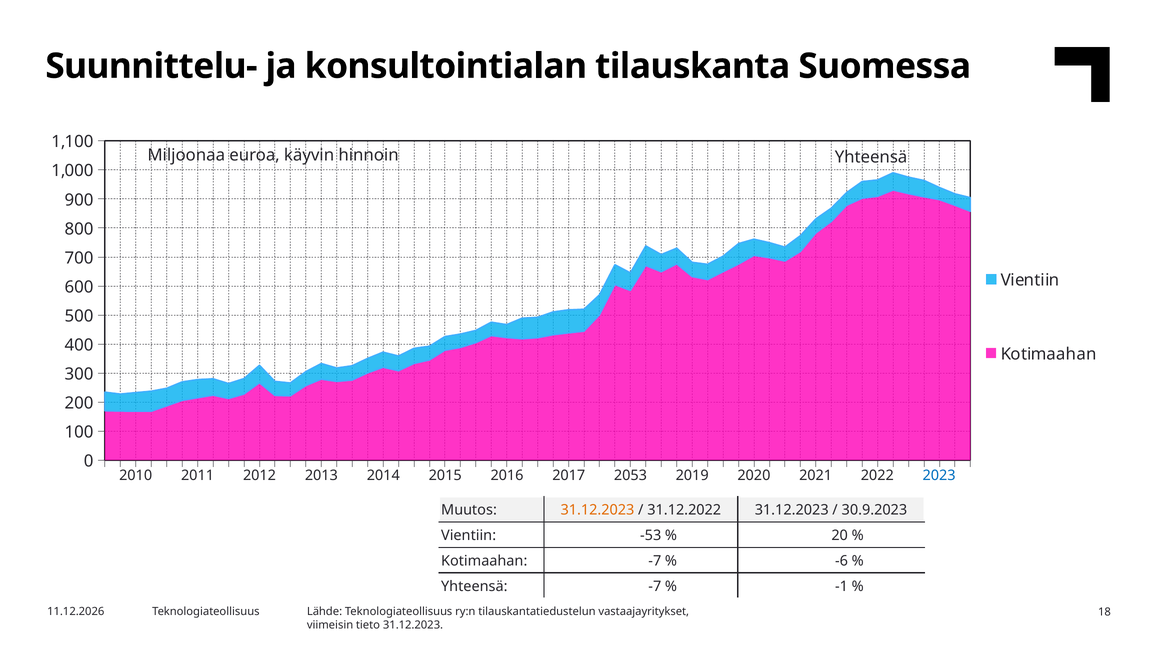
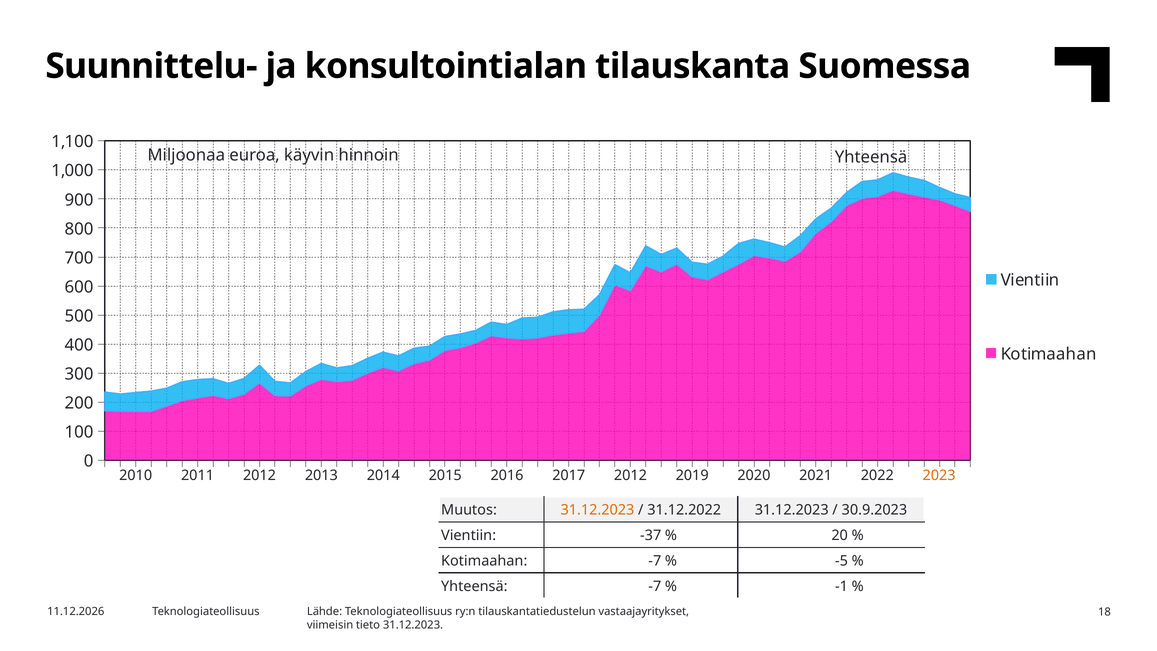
2017 2053: 2053 -> 2012 (630, 475)
2023 colour: blue -> orange (939, 475)
-53: -53 -> -37 (651, 535)
-6: -6 -> -5 (842, 561)
